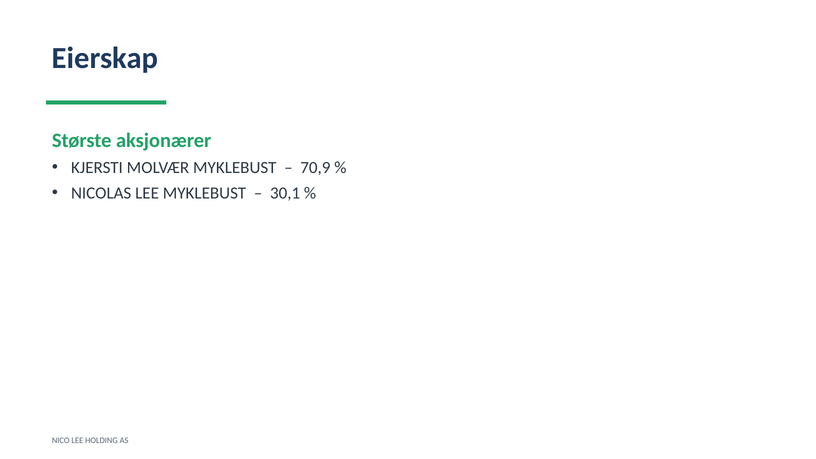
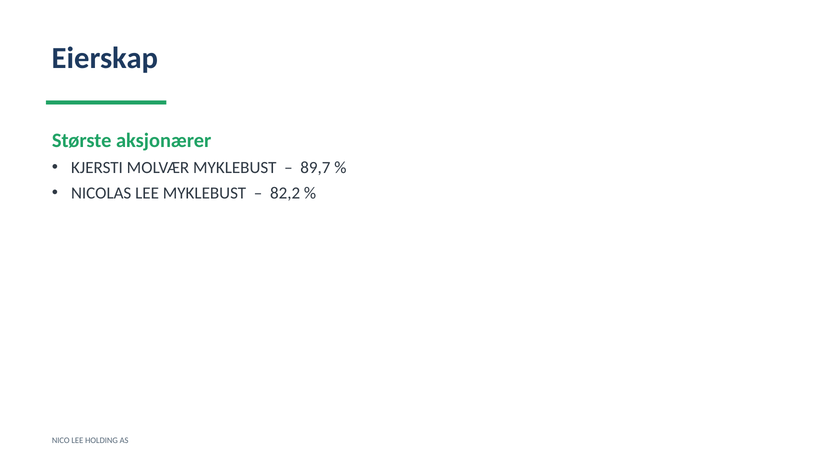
70,9: 70,9 -> 89,7 (315, 168)
30,1: 30,1 -> 82,2 (285, 193)
